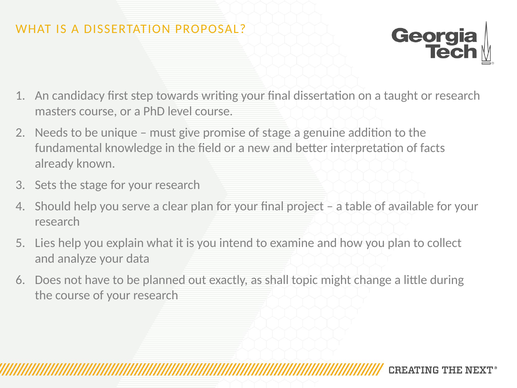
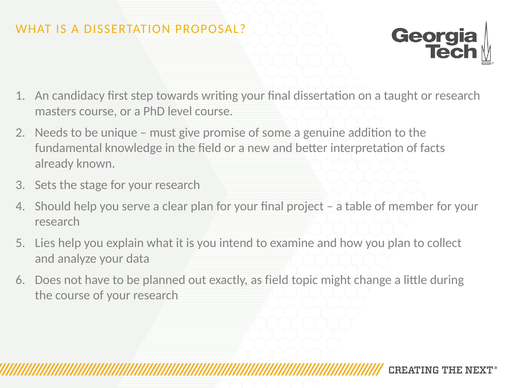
of stage: stage -> some (277, 132)
available: available -> member (411, 206)
as shall: shall -> field (277, 280)
